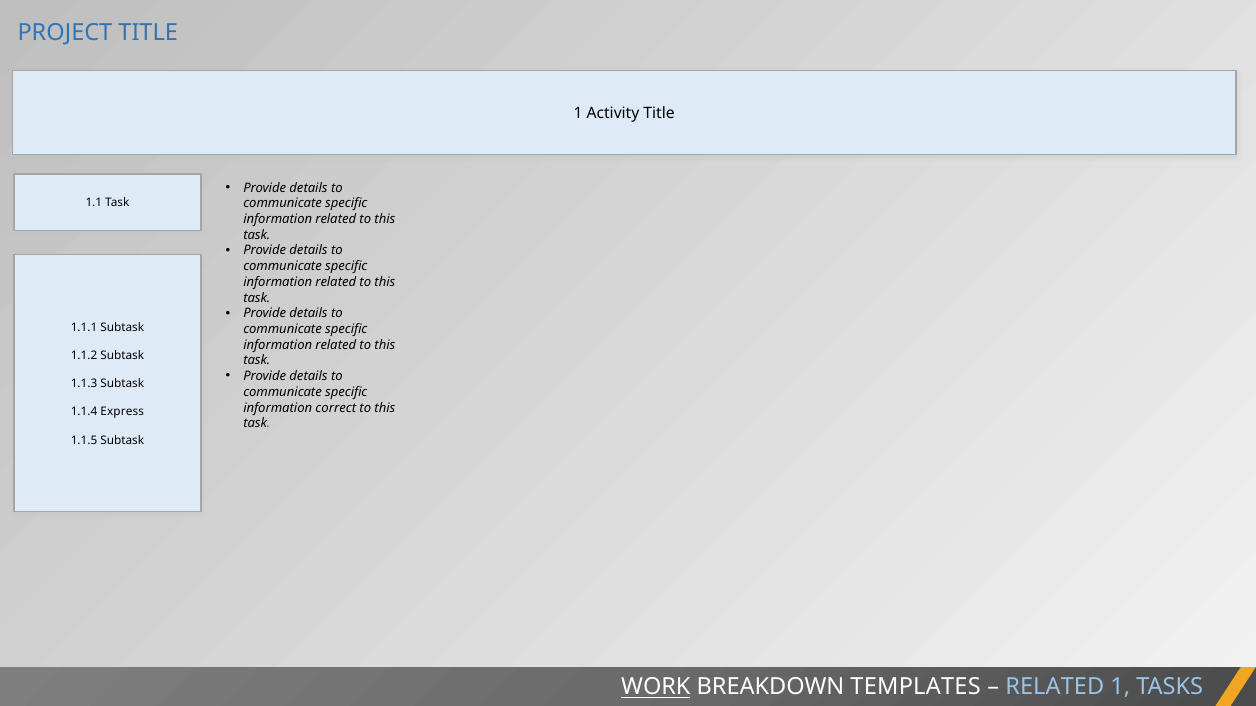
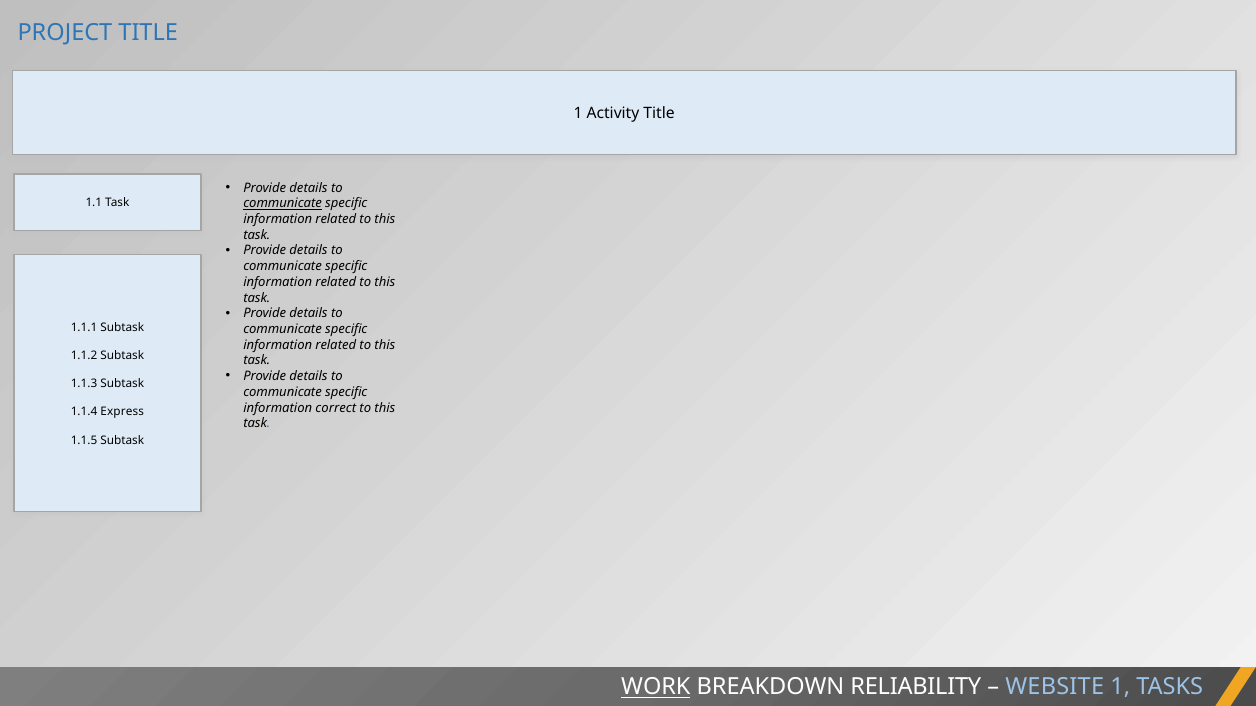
communicate underline: none -> present (283, 204)
TEMPLATES: TEMPLATES -> RELIABILITY (916, 688)
RELATED: RELATED -> WEBSITE (1055, 688)
